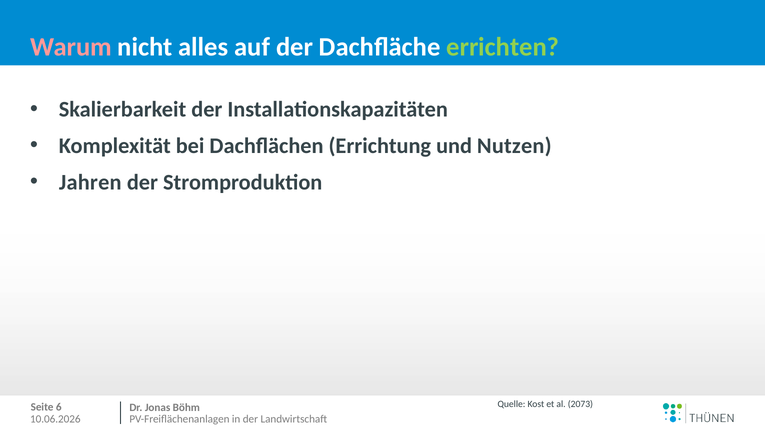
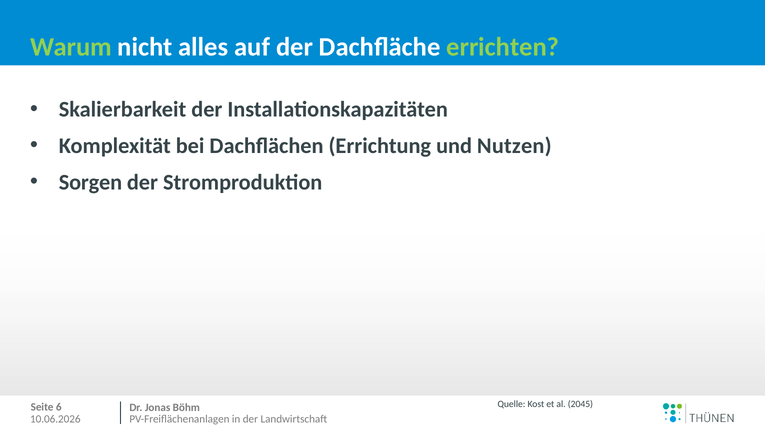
Warum colour: pink -> light green (71, 47)
Jahren: Jahren -> Sorgen (90, 182)
2073: 2073 -> 2045 (580, 404)
